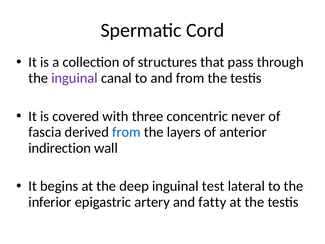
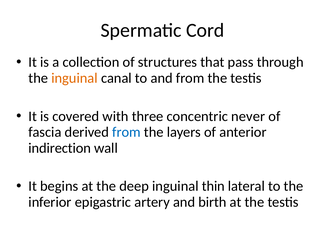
inguinal colour: purple -> orange (75, 78)
test: test -> thin (213, 186)
fatty: fatty -> birth (212, 202)
